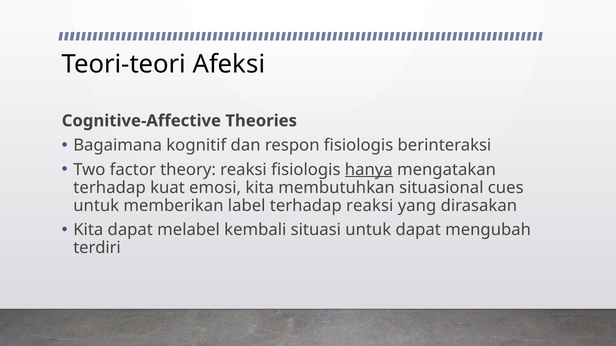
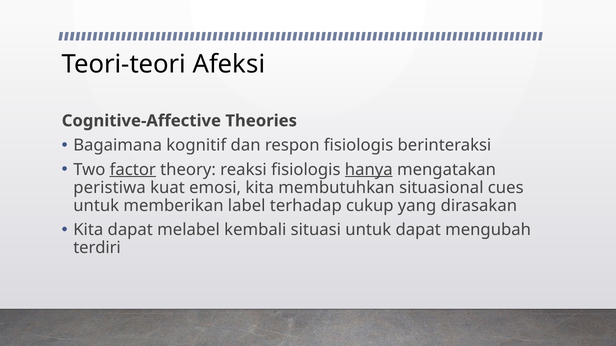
factor underline: none -> present (133, 170)
terhadap: terhadap -> peristiwa (110, 188)
terhadap reaksi: reaksi -> cukup (370, 206)
